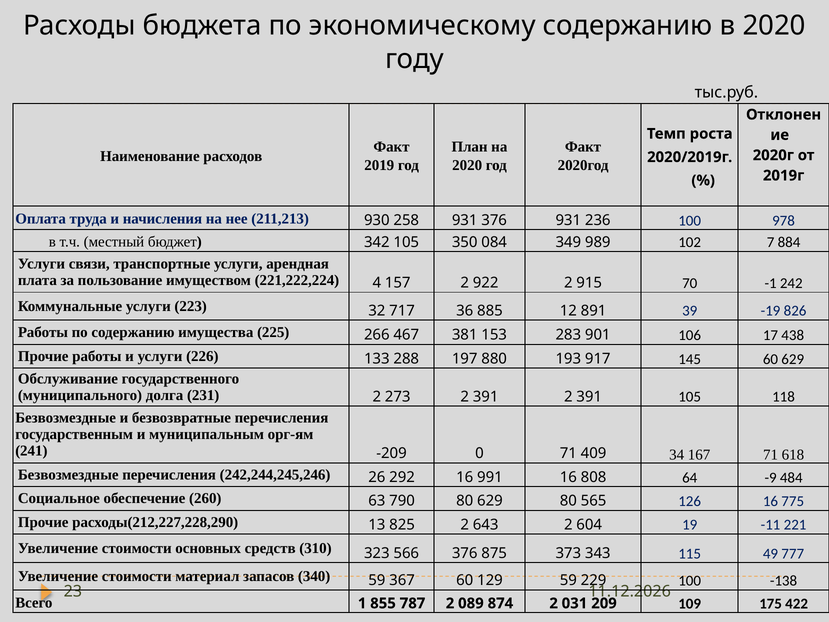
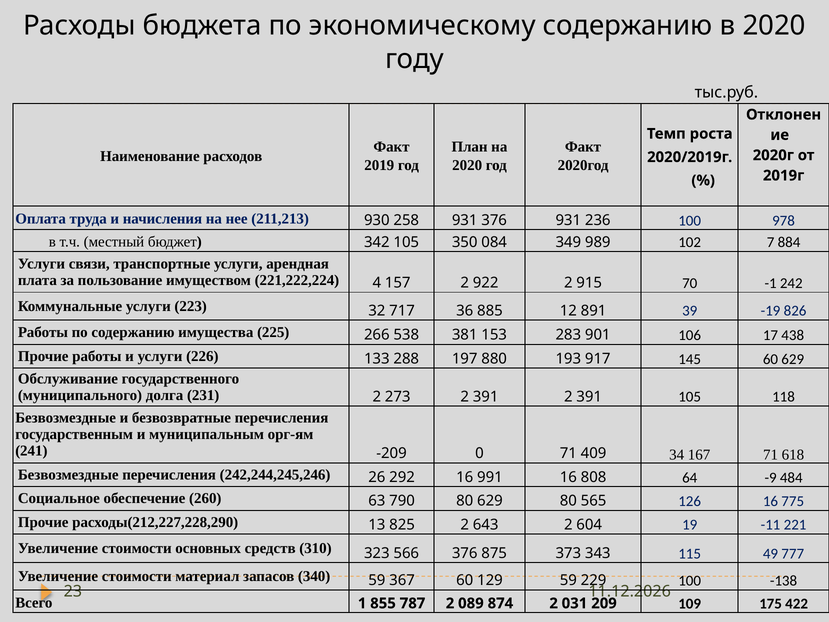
467: 467 -> 538 (406, 335)
